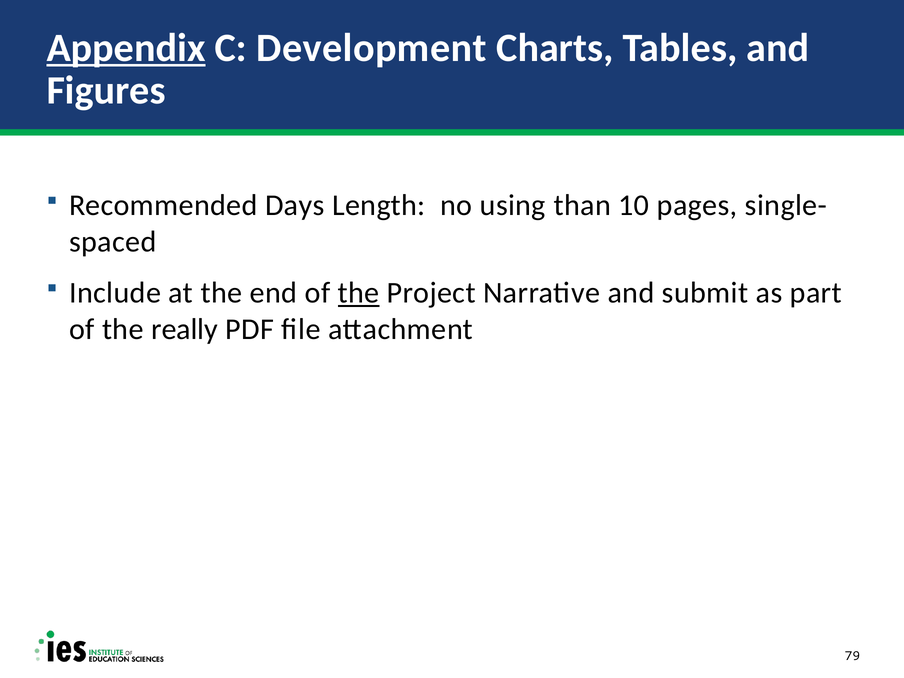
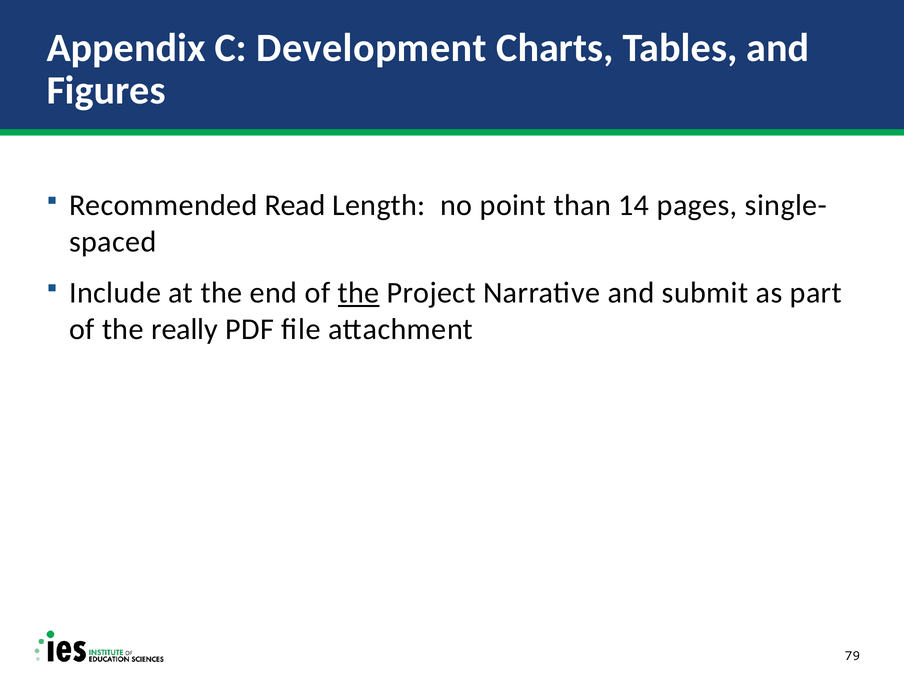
Appendix underline: present -> none (126, 48)
Days: Days -> Read (295, 206)
using: using -> point (513, 206)
10: 10 -> 14 (634, 206)
